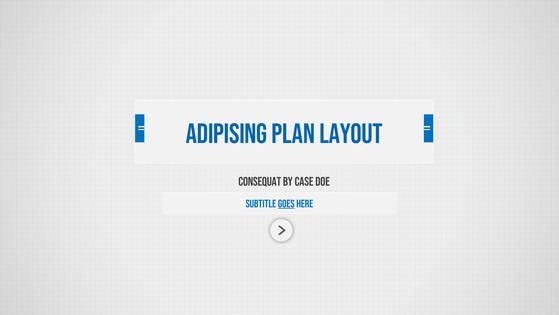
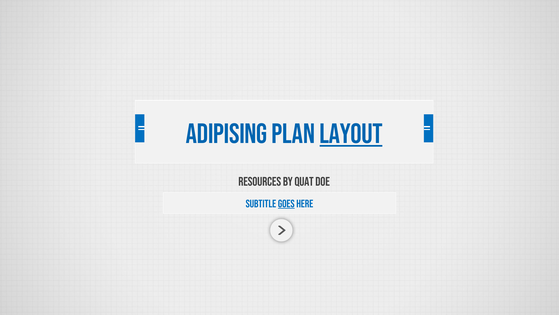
LAYOUT underline: none -> present (351, 134)
CONSEQUAT: CONSEQUAT -> RESOURCES (260, 181)
CASE: CASE -> QUAT (304, 181)
